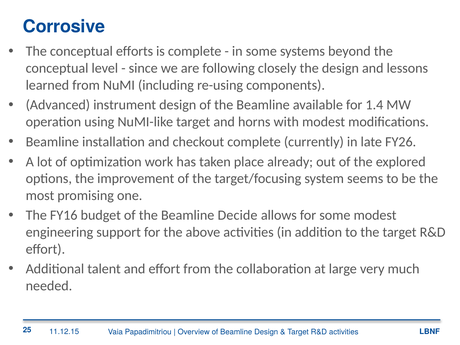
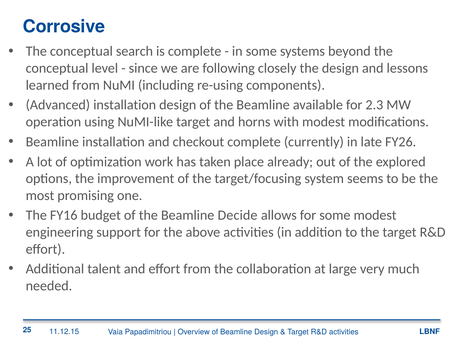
efforts: efforts -> search (134, 51)
Advanced instrument: instrument -> installation (125, 105)
1.4: 1.4 -> 2.3 (374, 105)
